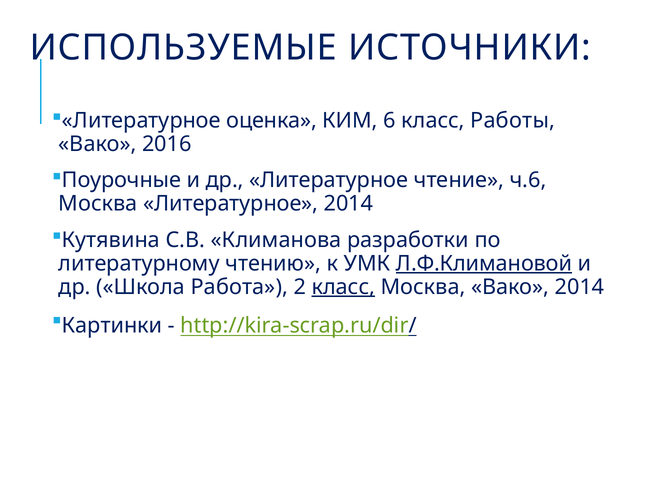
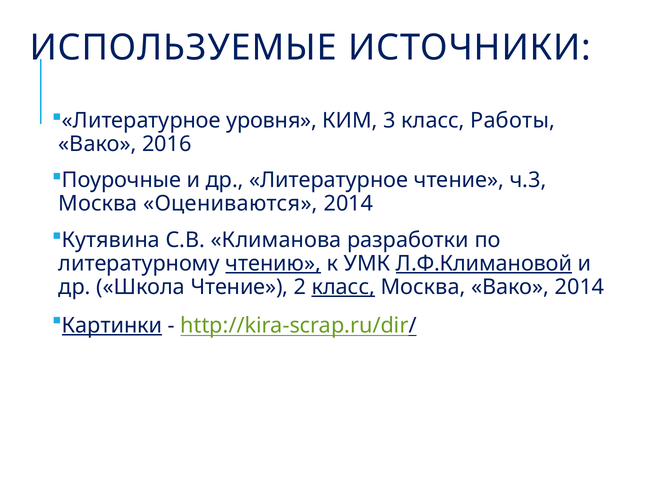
оценка: оценка -> уровня (272, 121)
6: 6 -> 3 (390, 121)
ч.6: ч.6 -> ч.3 (528, 180)
Москва Литературное: Литературное -> Оцениваются (231, 203)
чтению underline: none -> present (273, 263)
Школа Работа: Работа -> Чтение (239, 286)
Картинки underline: none -> present (112, 325)
